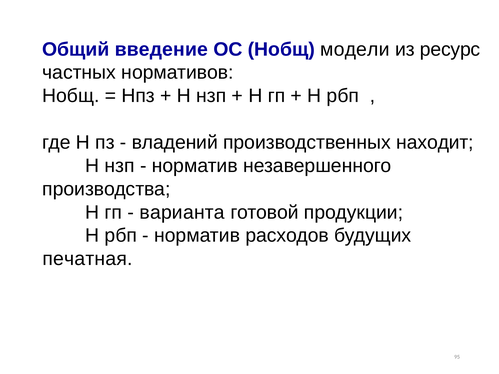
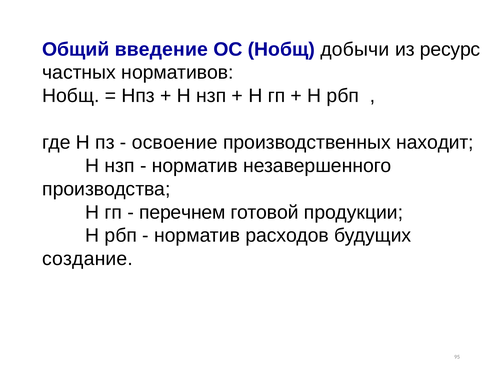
модели: модели -> добычи (355, 49)
владений: владений -> освоение (175, 143)
варианта: варианта -> перечнем (182, 212)
печатная: печатная -> создание (88, 259)
